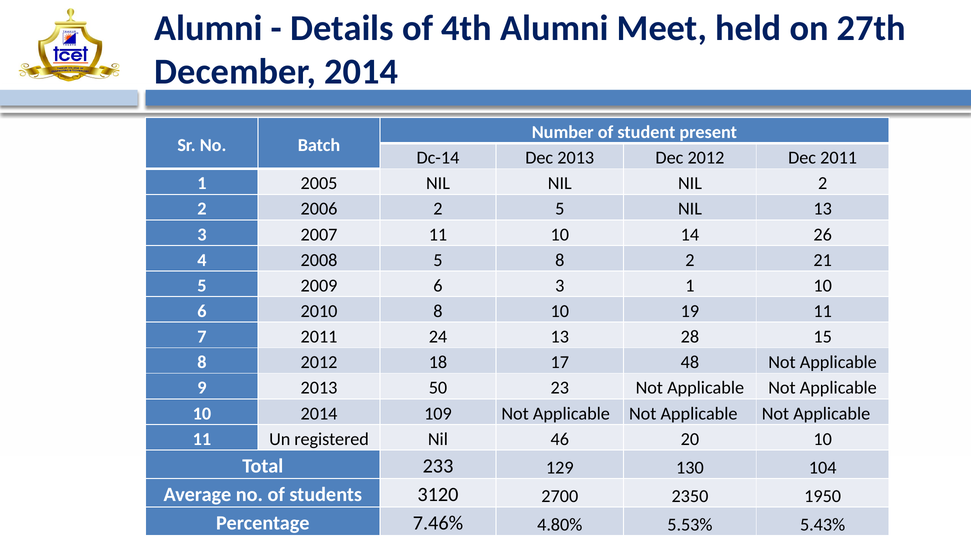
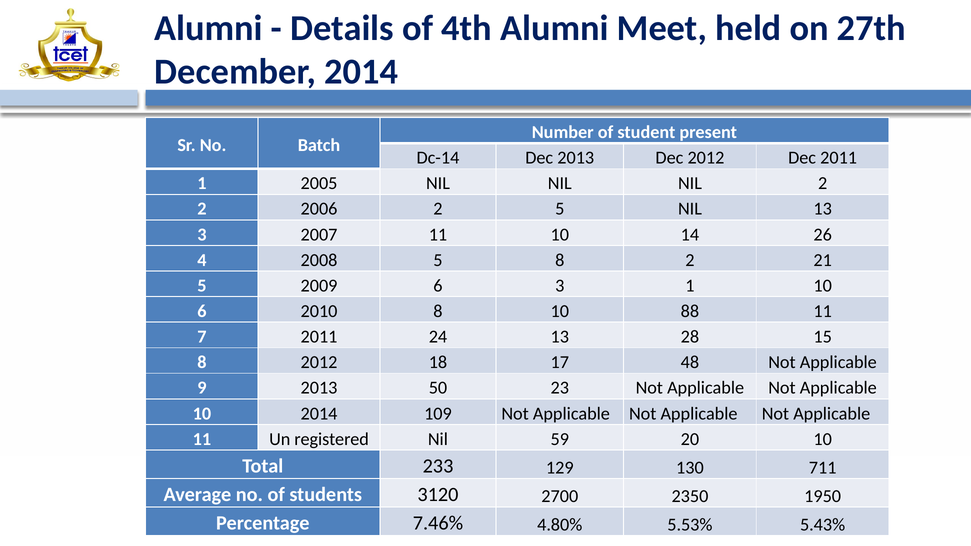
19: 19 -> 88 (690, 311)
46: 46 -> 59 (560, 439)
104: 104 -> 711 (823, 468)
